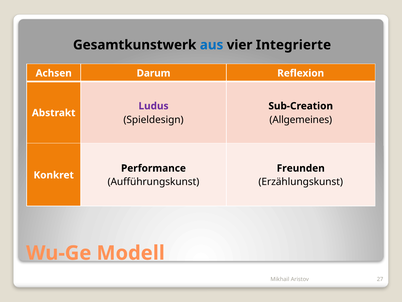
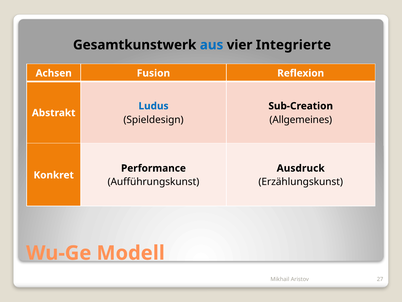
Darum: Darum -> Fusion (153, 73)
Ludus colour: purple -> blue (154, 106)
Freunden: Freunden -> Ausdruck (301, 168)
